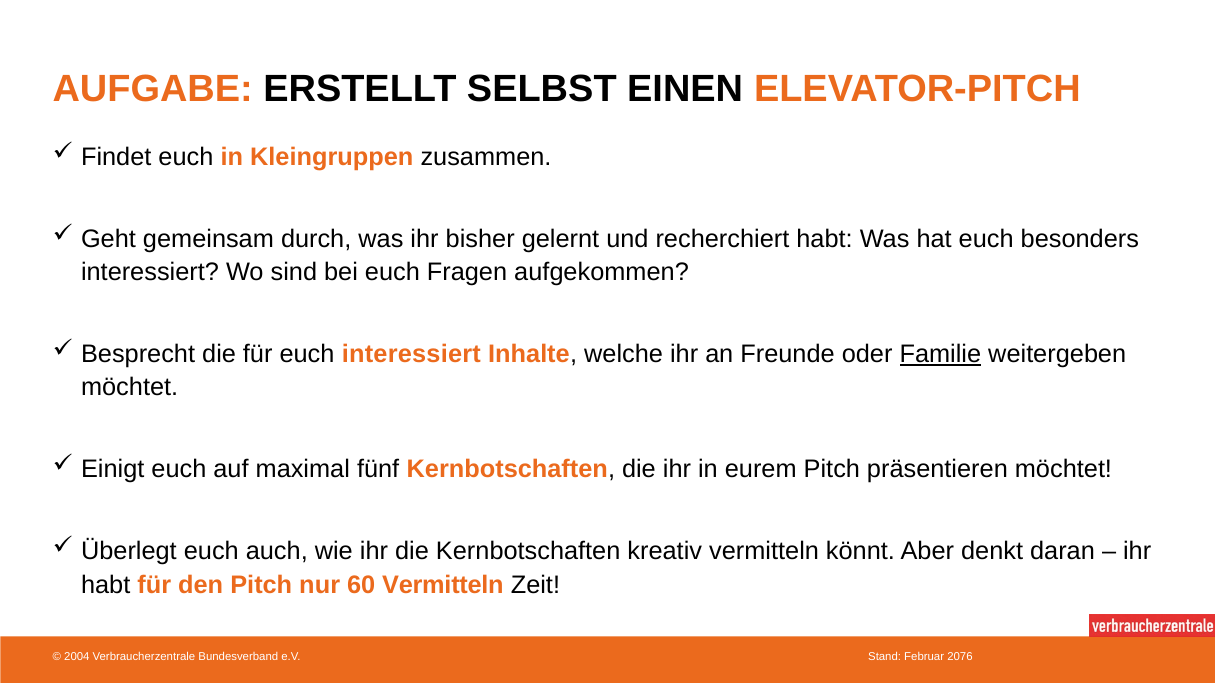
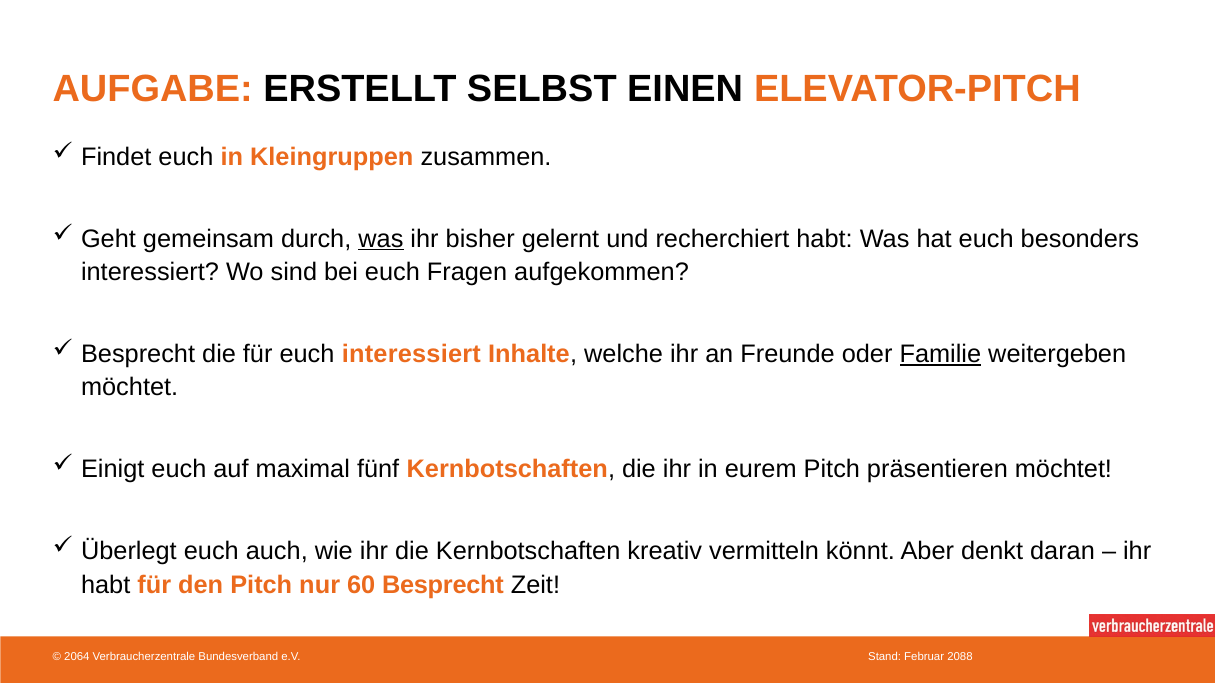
was underline: none -> present (381, 239)
60 Vermitteln: Vermitteln -> Besprecht (443, 585)
2004: 2004 -> 2064 (77, 657)
2076: 2076 -> 2088 (960, 657)
